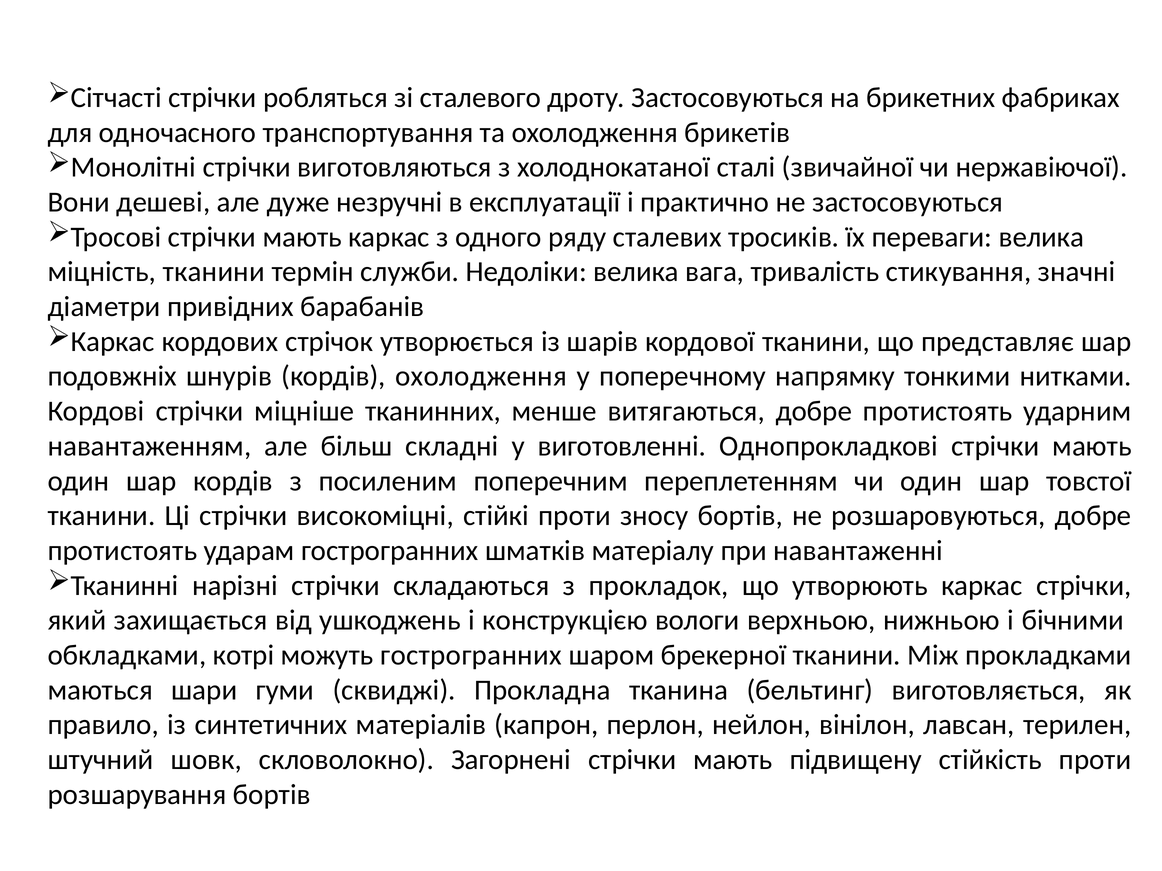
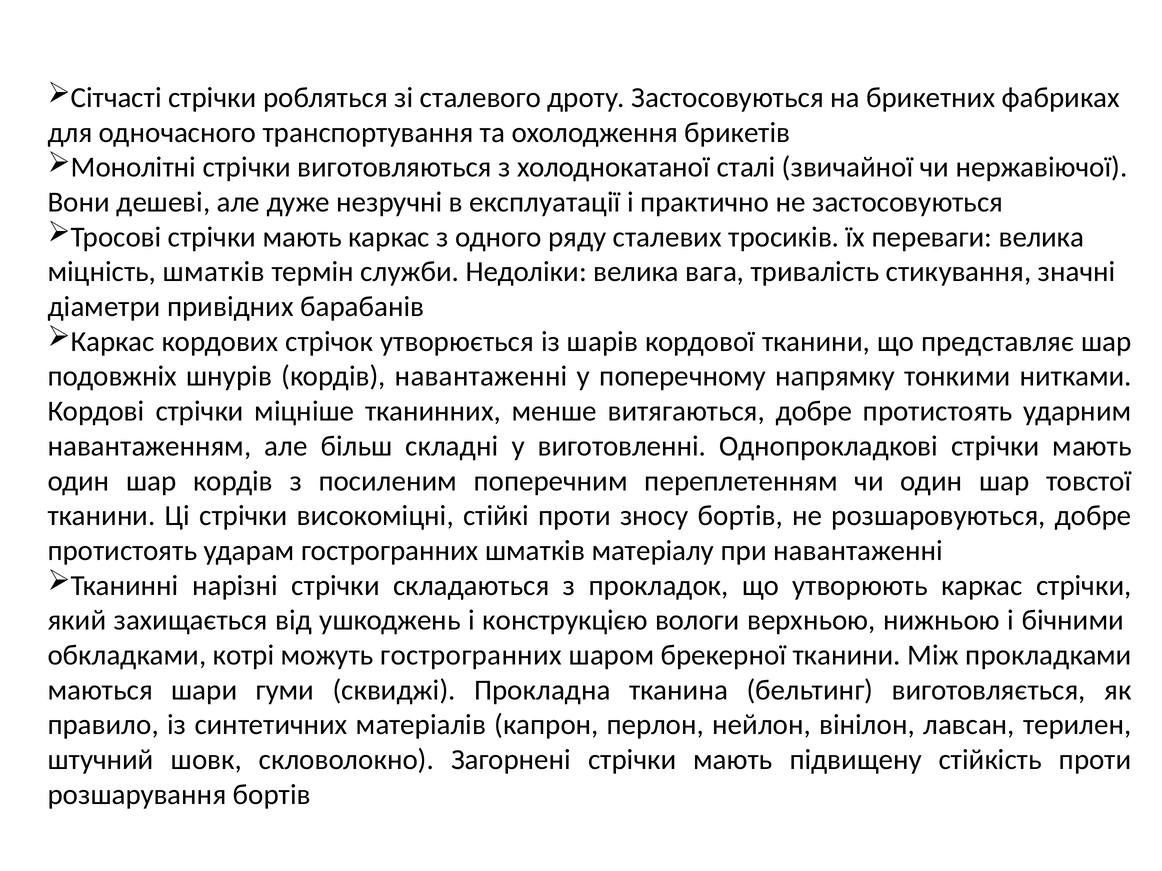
міцність тканини: тканини -> шматків (214, 272)
кордів охолодження: охолодження -> навантаженні (481, 377)
